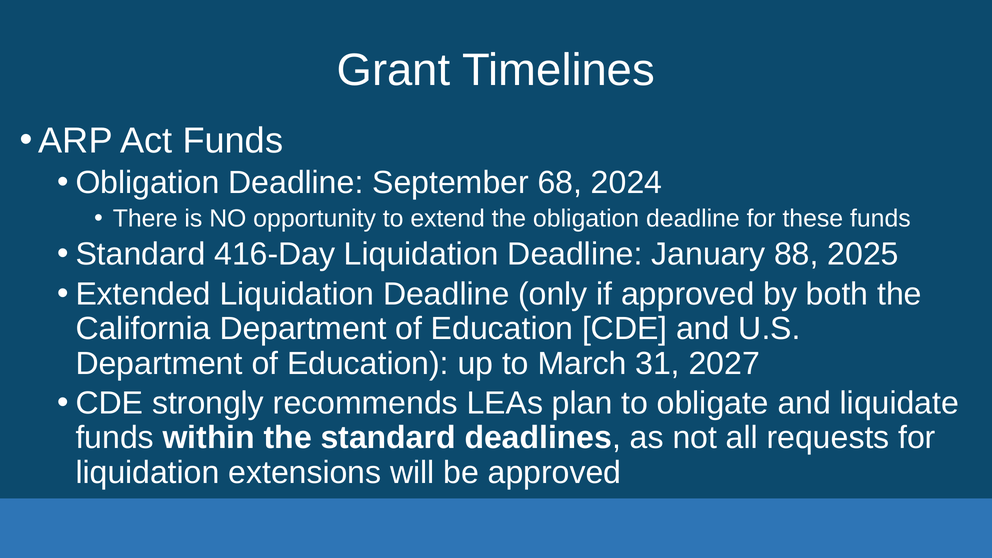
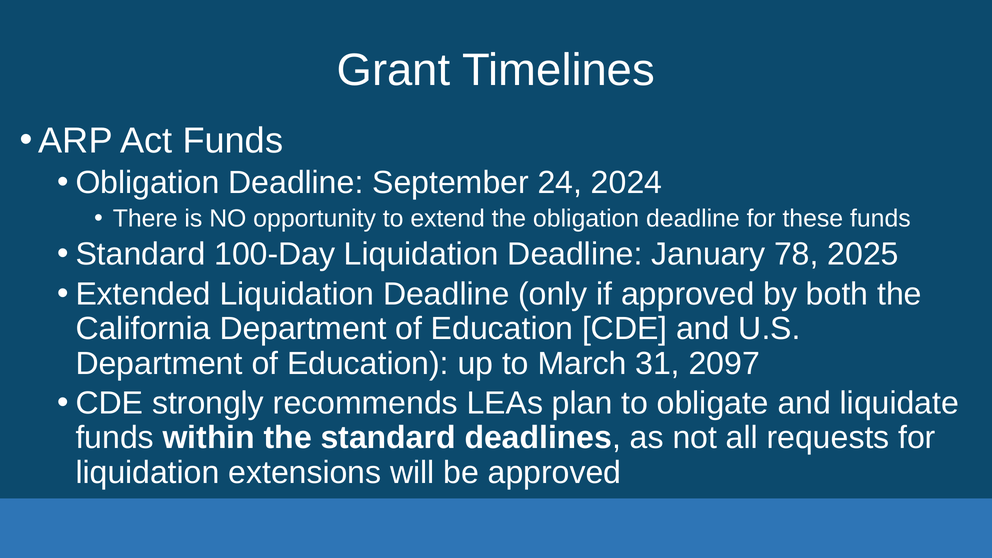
68: 68 -> 24 (560, 183)
416-Day: 416-Day -> 100-Day (275, 254)
88: 88 -> 78 (796, 254)
2027: 2027 -> 2097 (724, 363)
